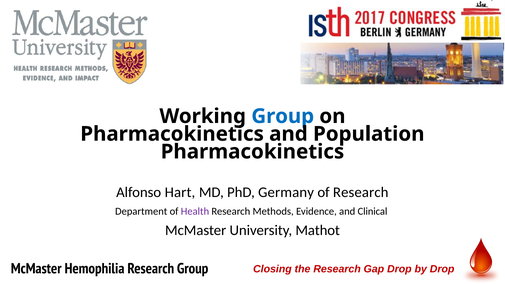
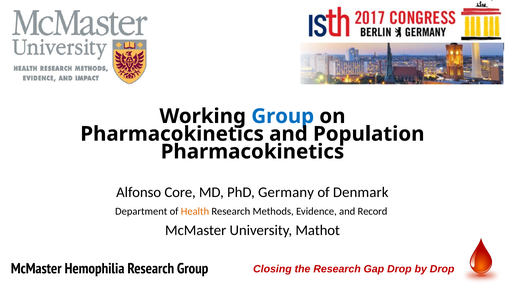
Hart: Hart -> Core (180, 192)
of Research: Research -> Denmark (361, 192)
Health colour: purple -> orange (195, 211)
Clinical: Clinical -> Record (372, 211)
